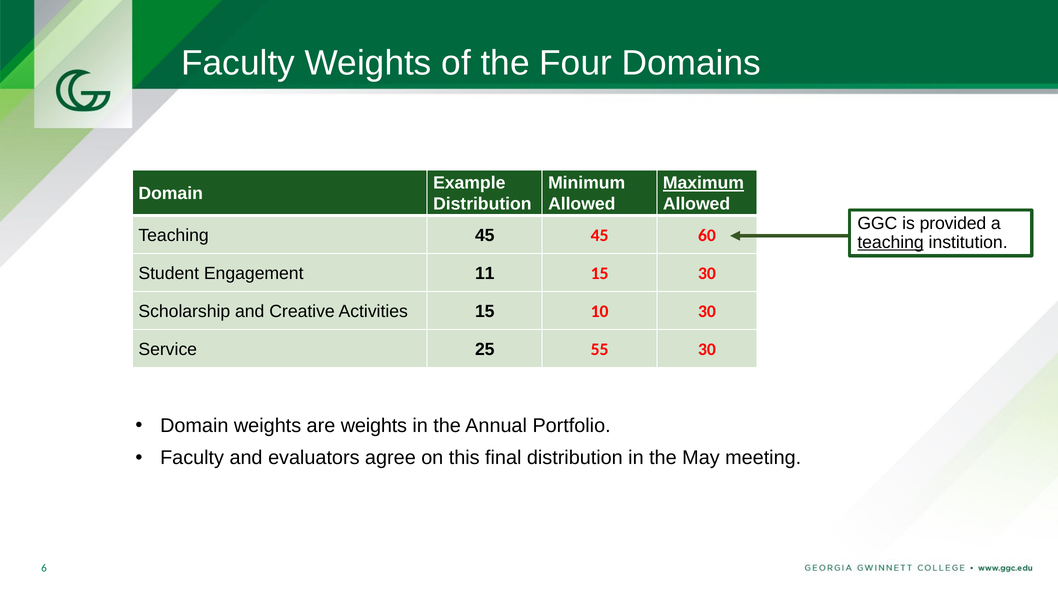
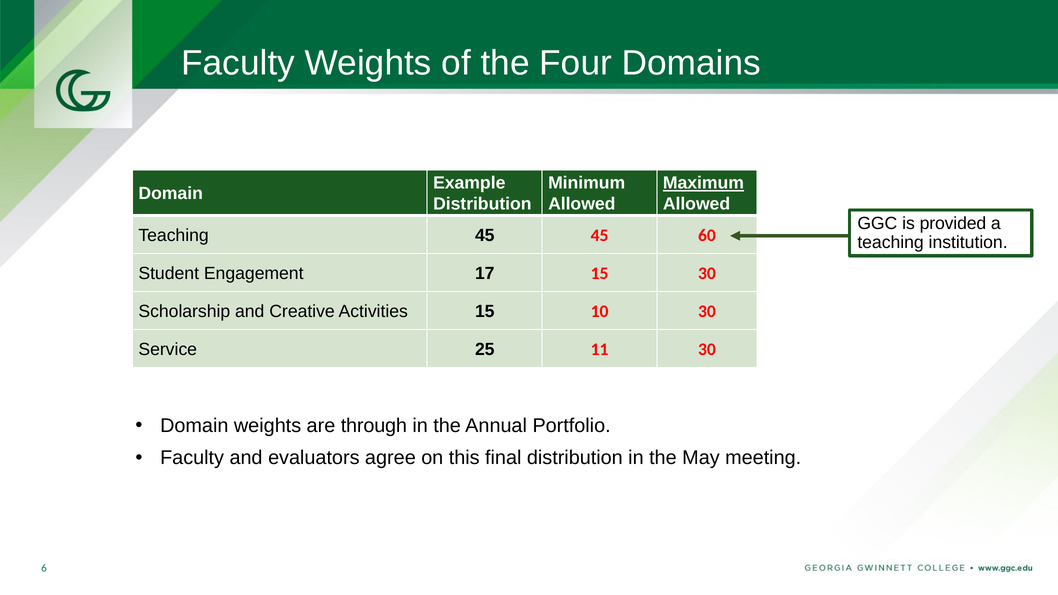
teaching underline: present -> none (891, 242)
11: 11 -> 17 (485, 273)
55: 55 -> 11 (600, 349)
are weights: weights -> through (374, 426)
